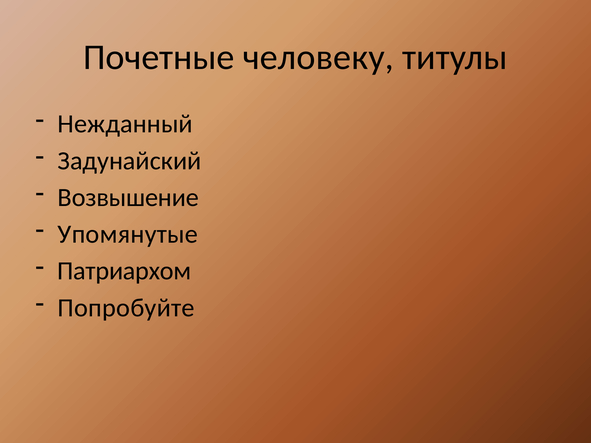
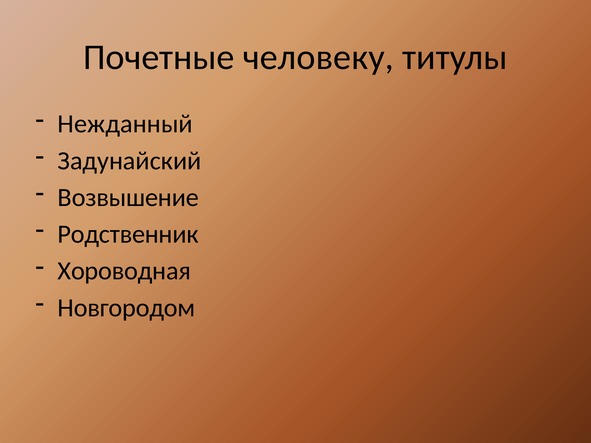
Упомянутые: Упомянутые -> Родственник (128, 234)
Патриархом: Патриархом -> Хороводная (124, 271)
Попробуйте: Попробуйте -> Новгородом (126, 308)
